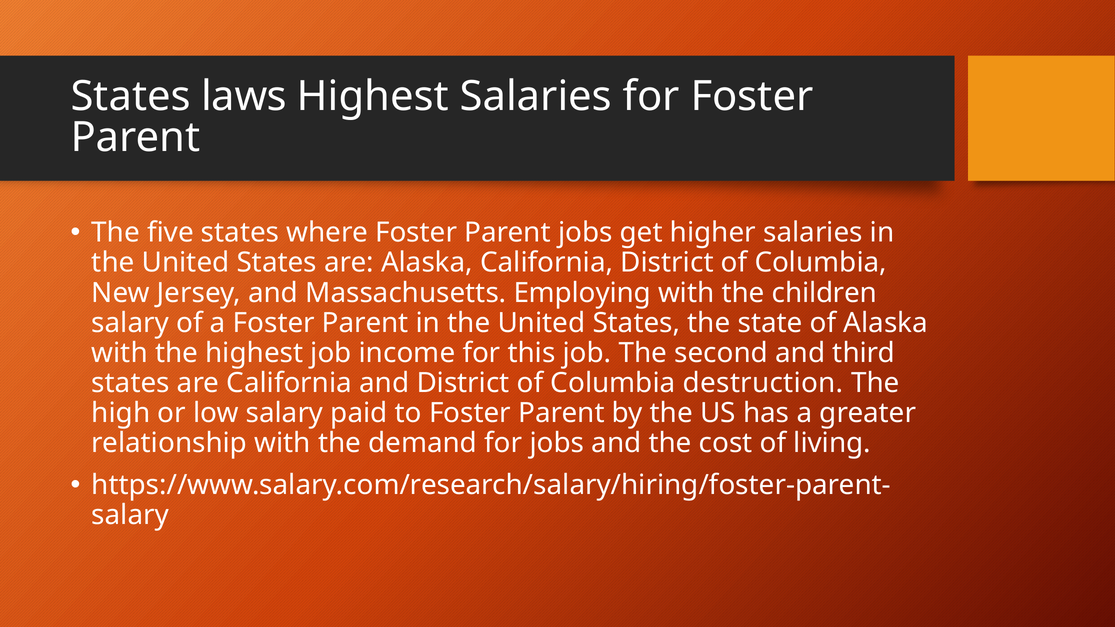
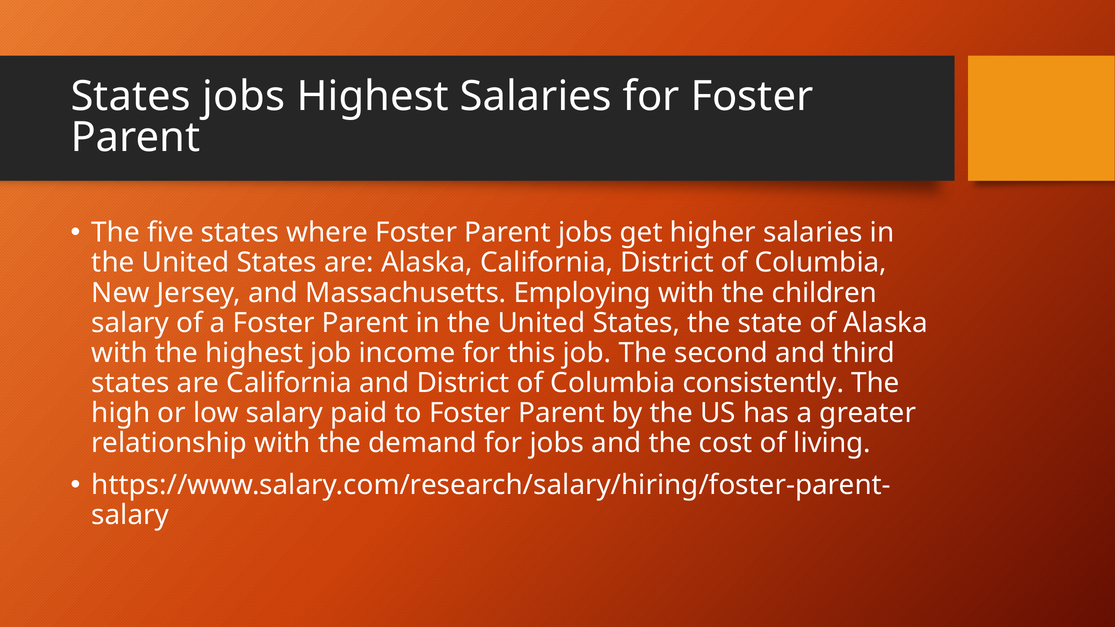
States laws: laws -> jobs (244, 96)
destruction: destruction -> consistently (763, 383)
